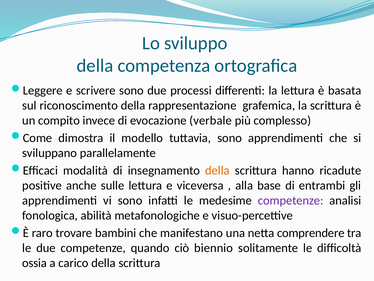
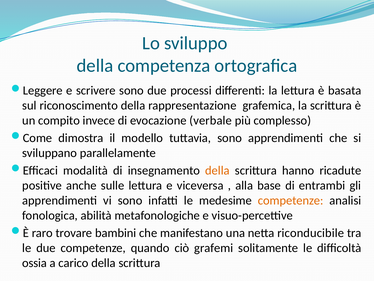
competenze colour: purple -> orange (291, 200)
comprendere: comprendere -> riconducibile (311, 233)
biennio: biennio -> grafemi (214, 247)
